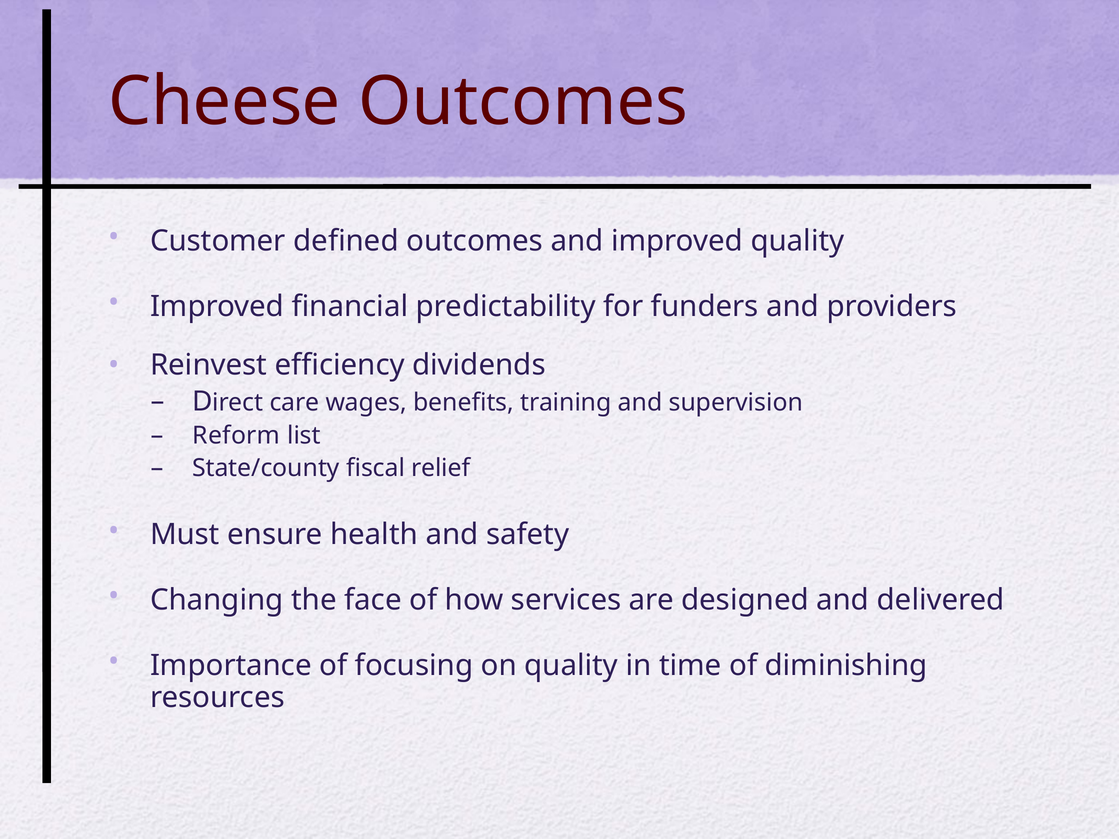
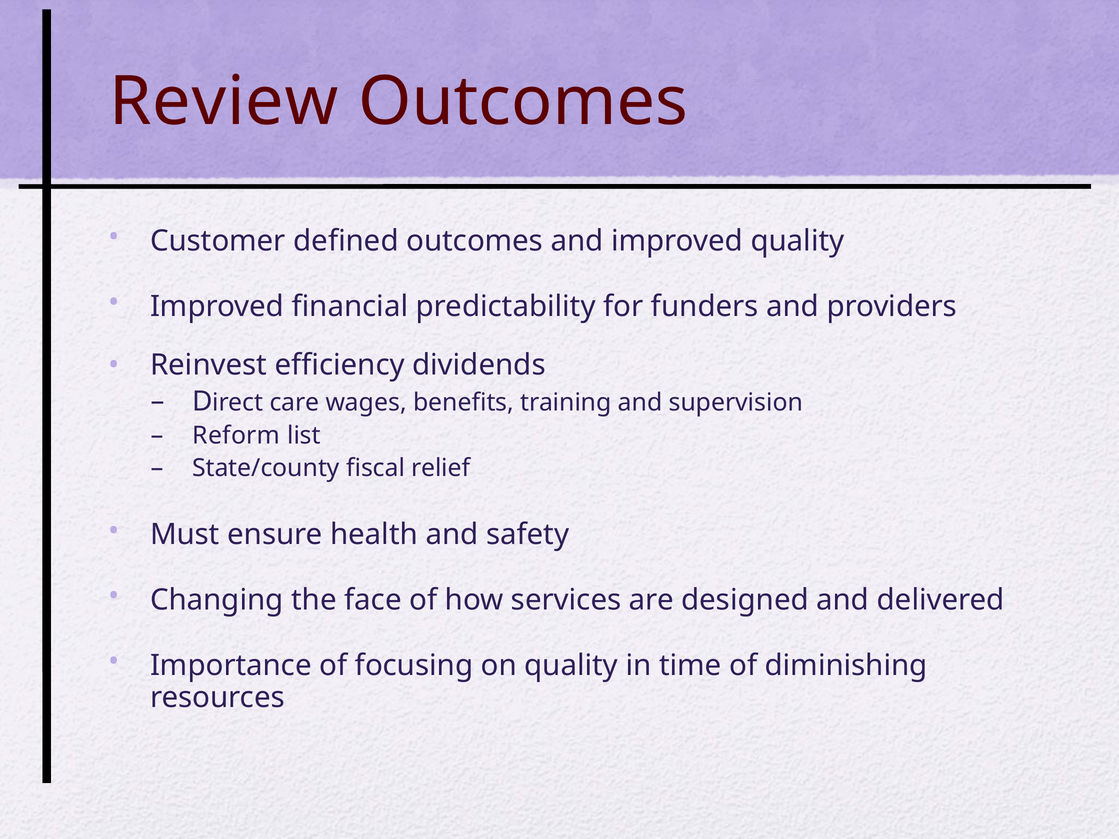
Cheese: Cheese -> Review (224, 102)
